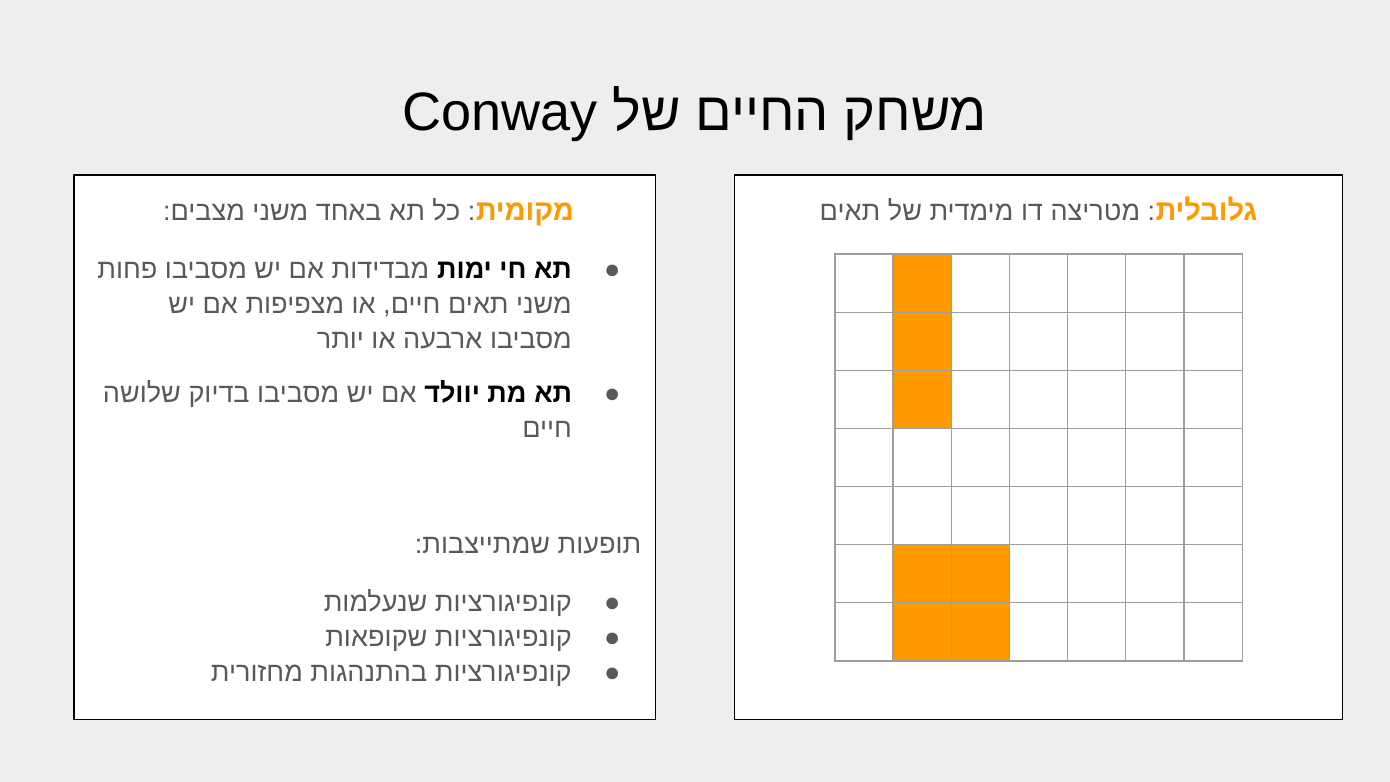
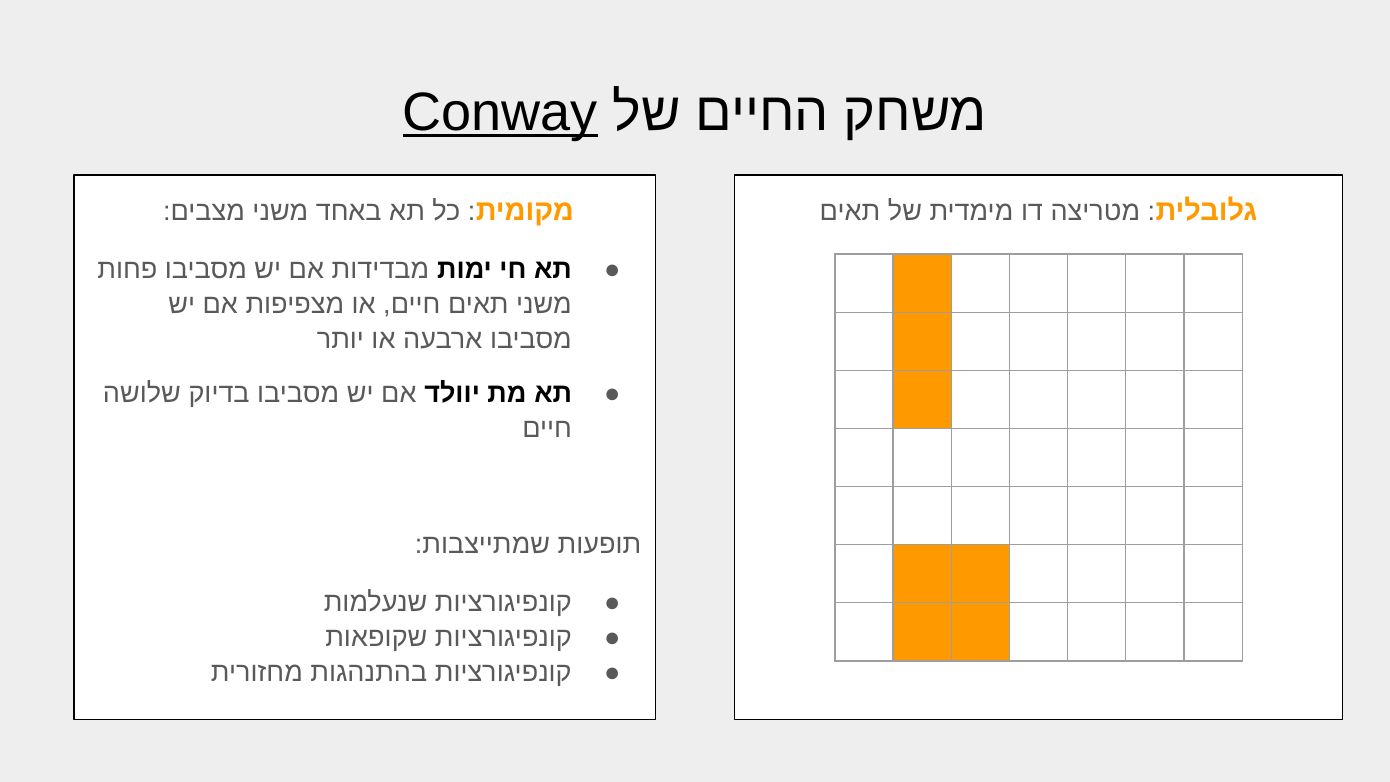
Conway underline: none -> present (500, 113)
